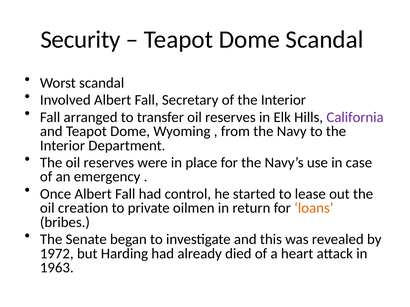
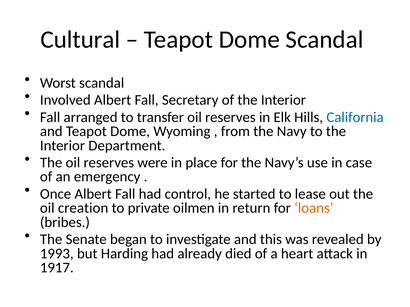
Security: Security -> Cultural (80, 40)
California colour: purple -> blue (355, 117)
1972: 1972 -> 1993 (57, 254)
1963: 1963 -> 1917 (57, 268)
